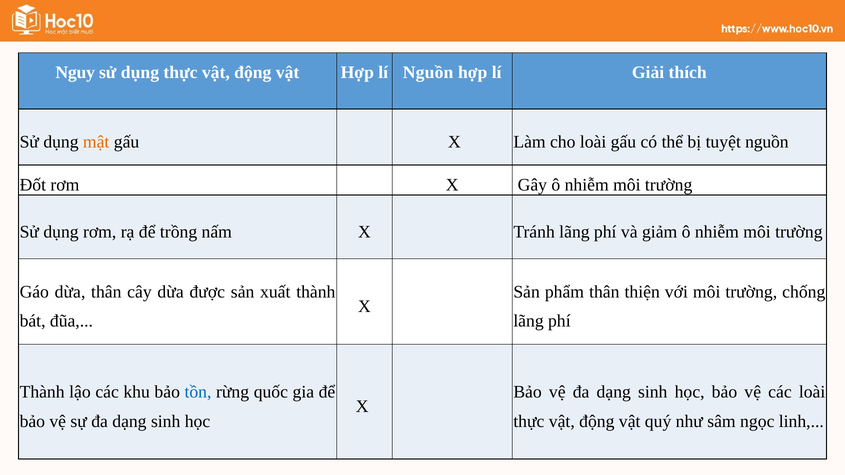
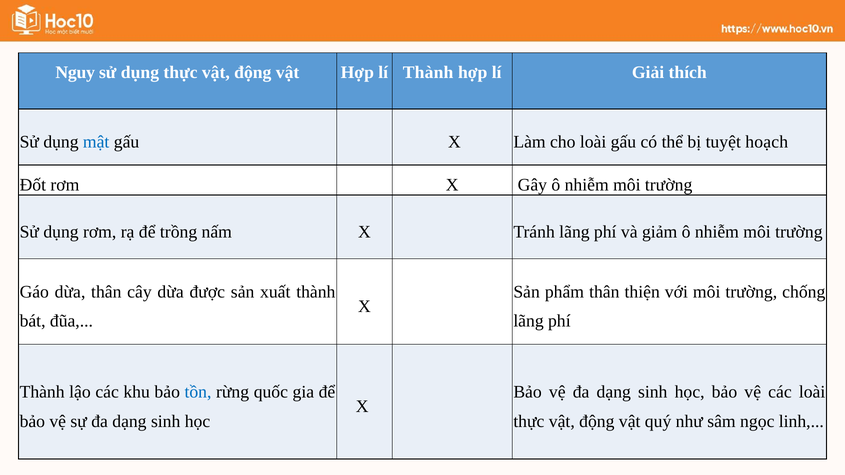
lí Nguồn: Nguồn -> Thành (428, 73)
mật colour: orange -> blue (96, 142)
tuyệt nguồn: nguồn -> hoạch (767, 142)
